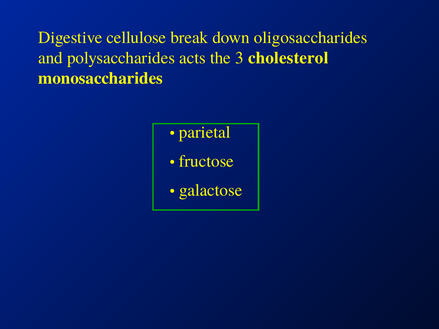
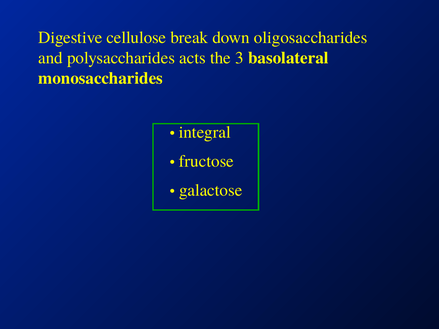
cholesterol: cholesterol -> basolateral (288, 58)
parietal: parietal -> integral (205, 132)
